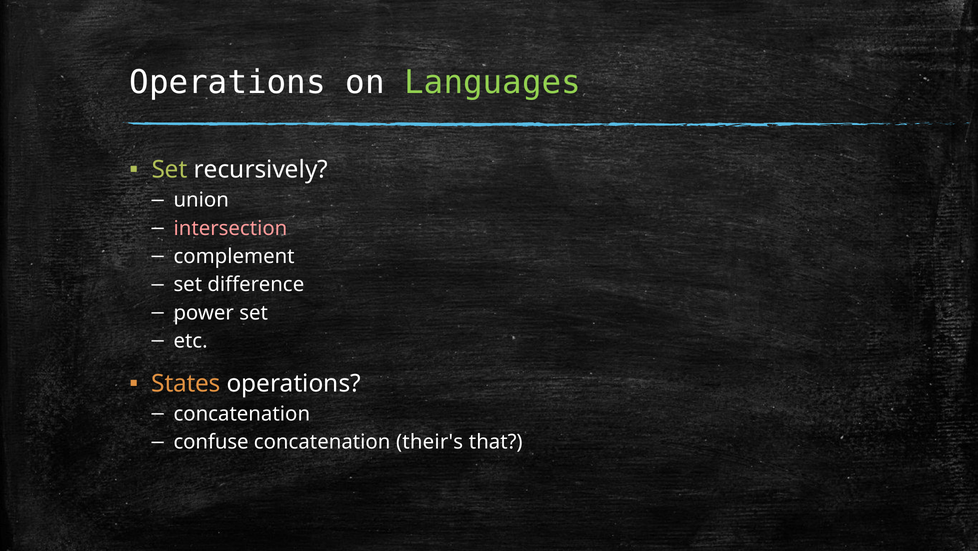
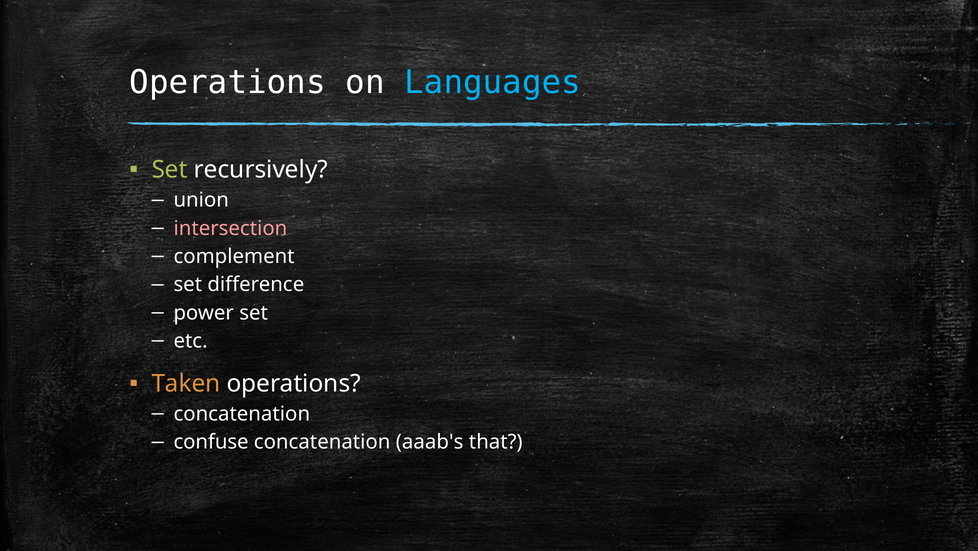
Languages colour: light green -> light blue (493, 82)
States: States -> Taken (186, 383)
their's: their's -> aaab's (430, 442)
